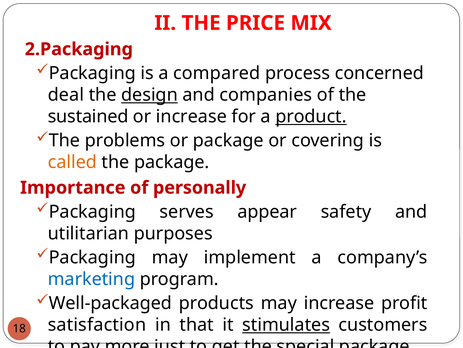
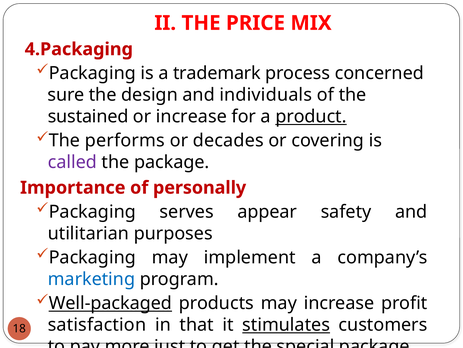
2.Packaging: 2.Packaging -> 4.Packaging (79, 49)
compared: compared -> trademark (217, 73)
deal: deal -> sure (66, 95)
design underline: present -> none (150, 95)
companies: companies -> individuals (266, 95)
problems: problems -> performs (125, 140)
or package: package -> decades (228, 140)
called colour: orange -> purple (72, 162)
Well-packaged underline: none -> present (110, 303)
